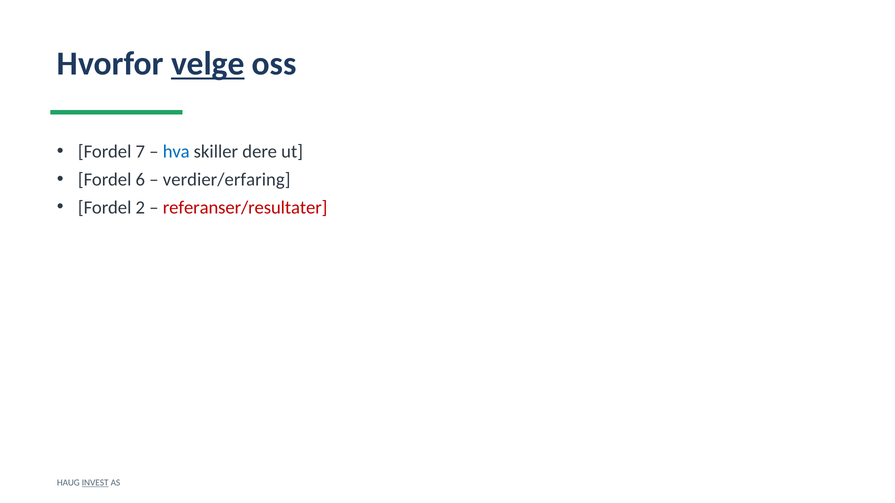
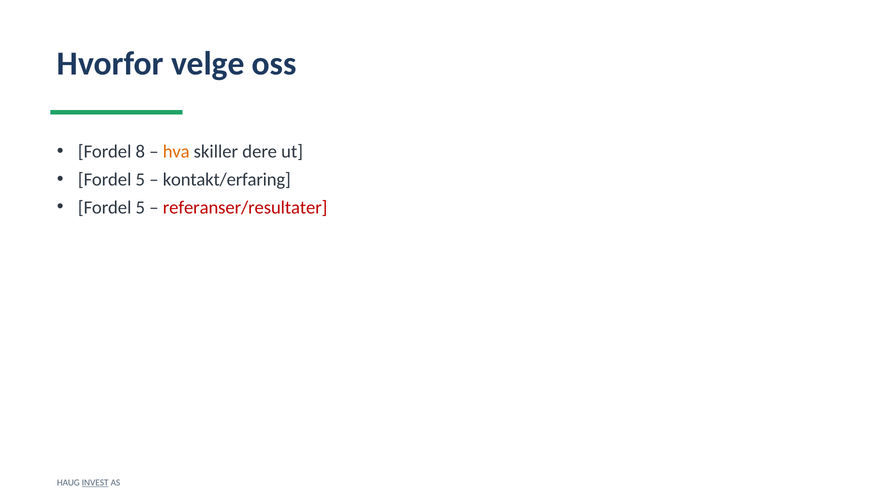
velge underline: present -> none (208, 64)
7: 7 -> 8 (140, 152)
hva colour: blue -> orange (176, 152)
6: 6 -> 5 (140, 180)
verdier/erfaring: verdier/erfaring -> kontakt/erfaring (227, 180)
2: 2 -> 5 (140, 208)
